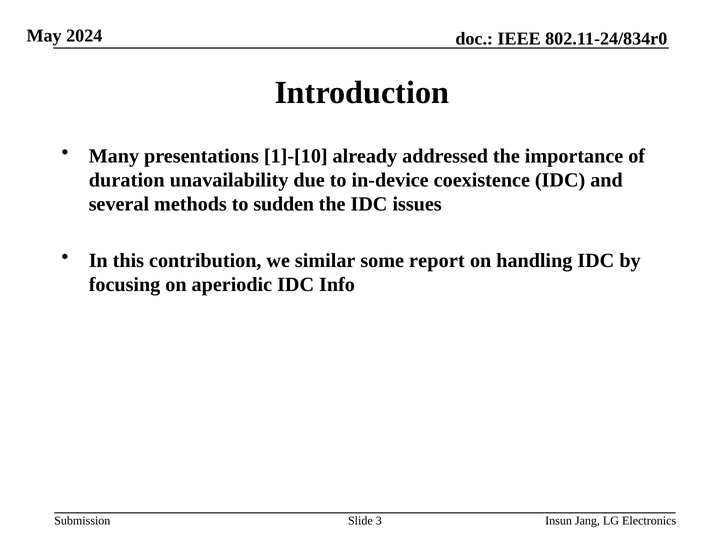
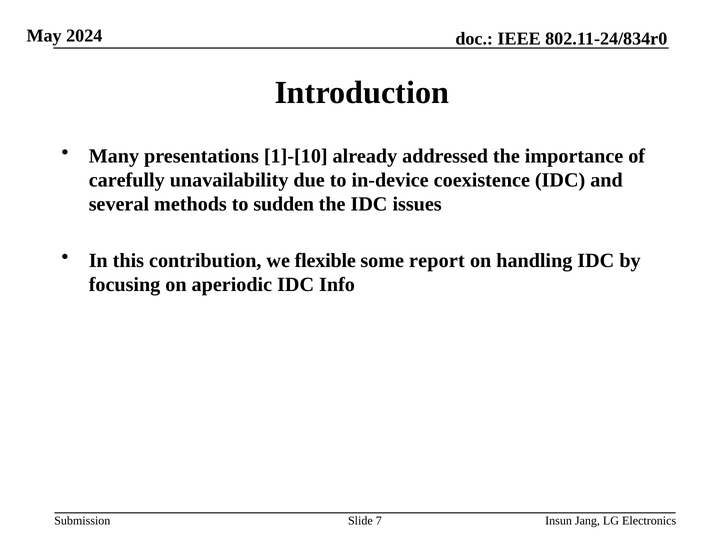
duration: duration -> carefully (127, 180)
similar: similar -> flexible (325, 260)
3: 3 -> 7 (379, 521)
